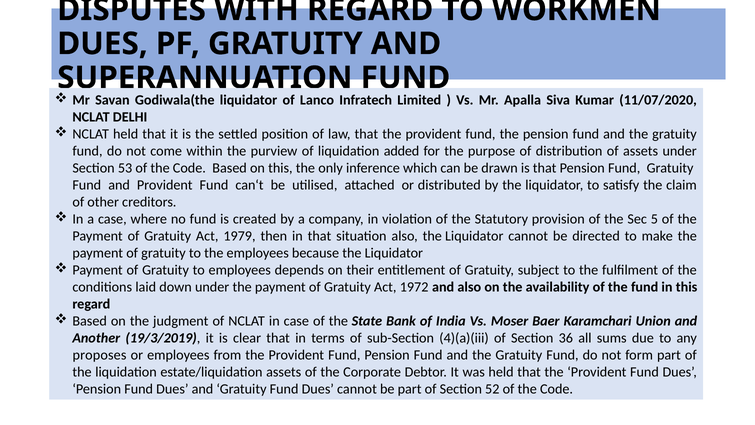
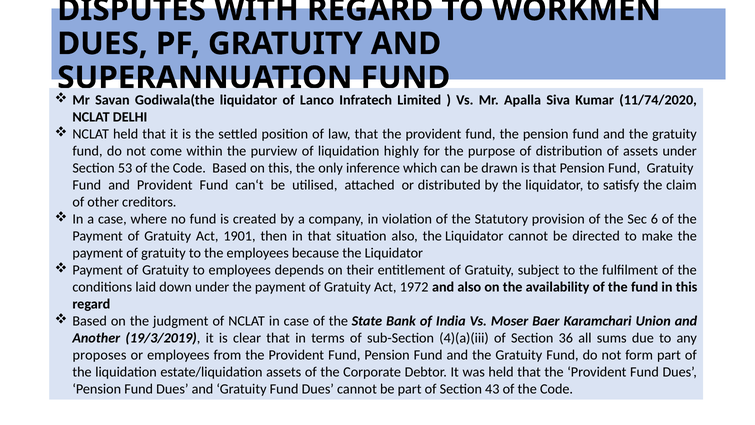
11/07/2020: 11/07/2020 -> 11/74/2020 (658, 100)
added: added -> highly (401, 151)
5: 5 -> 6 (654, 219)
1979: 1979 -> 1901 (239, 236)
52: 52 -> 43 (492, 389)
